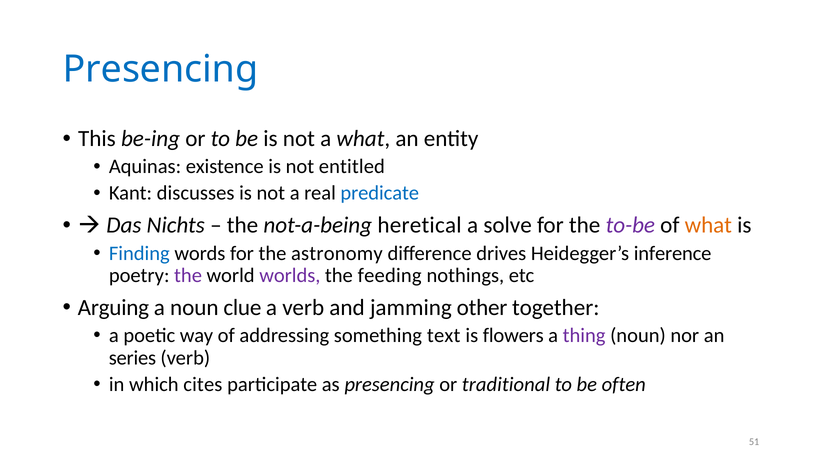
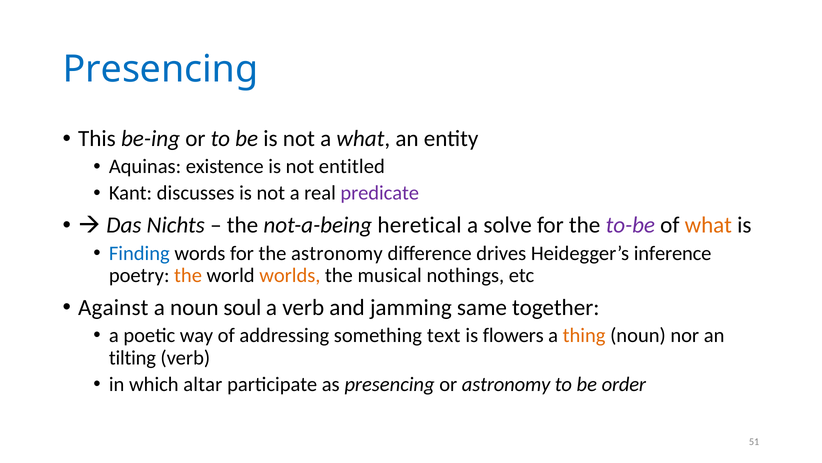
predicate colour: blue -> purple (380, 193)
the colour: purple -> orange (188, 275)
worlds colour: purple -> orange (290, 275)
feeding: feeding -> musical (390, 275)
Arguing: Arguing -> Against (113, 307)
clue: clue -> soul (242, 307)
other: other -> same (482, 307)
thing colour: purple -> orange (584, 335)
series: series -> tilting (132, 357)
cites: cites -> altar (203, 384)
or traditional: traditional -> astronomy (506, 384)
often: often -> order (624, 384)
